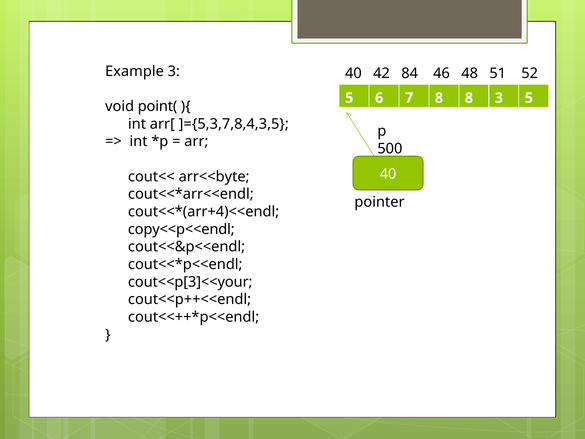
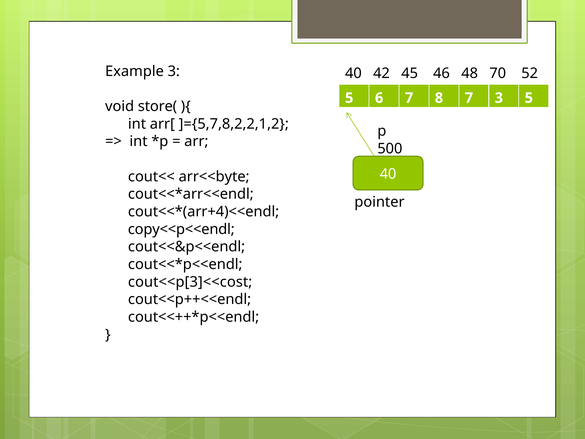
84: 84 -> 45 (410, 73)
51: 51 -> 70 (498, 73)
8 8: 8 -> 7 (469, 98)
point(: point( -> store( (158, 106)
]={5,3,7,8,4,3,5: ]={5,3,7,8,4,3,5 -> ]={5,7,8,2,2,1,2 (234, 124)
cout<<p[3]<<your: cout<<p[3]<<your -> cout<<p[3]<<cost (190, 282)
